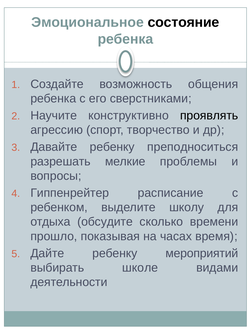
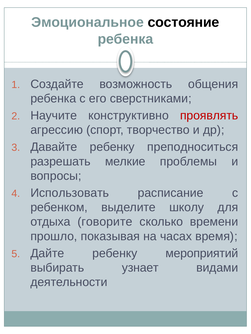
проявлять colour: black -> red (209, 116)
Гиппенрейтер: Гиппенрейтер -> Использовать (70, 193)
обсудите: обсудите -> говорите (105, 222)
школе: школе -> узнает (140, 268)
